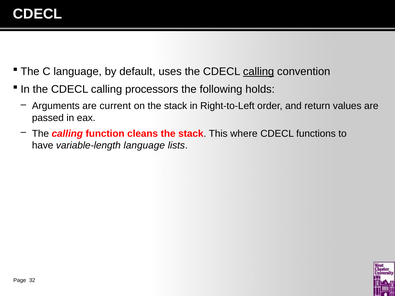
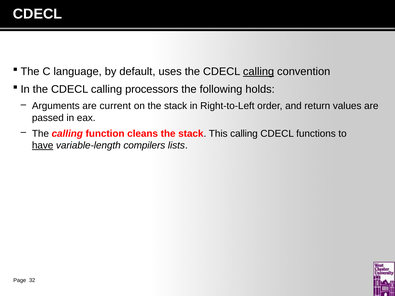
This where: where -> calling (244, 134)
have underline: none -> present (43, 146)
variable-length language: language -> compilers (144, 146)
